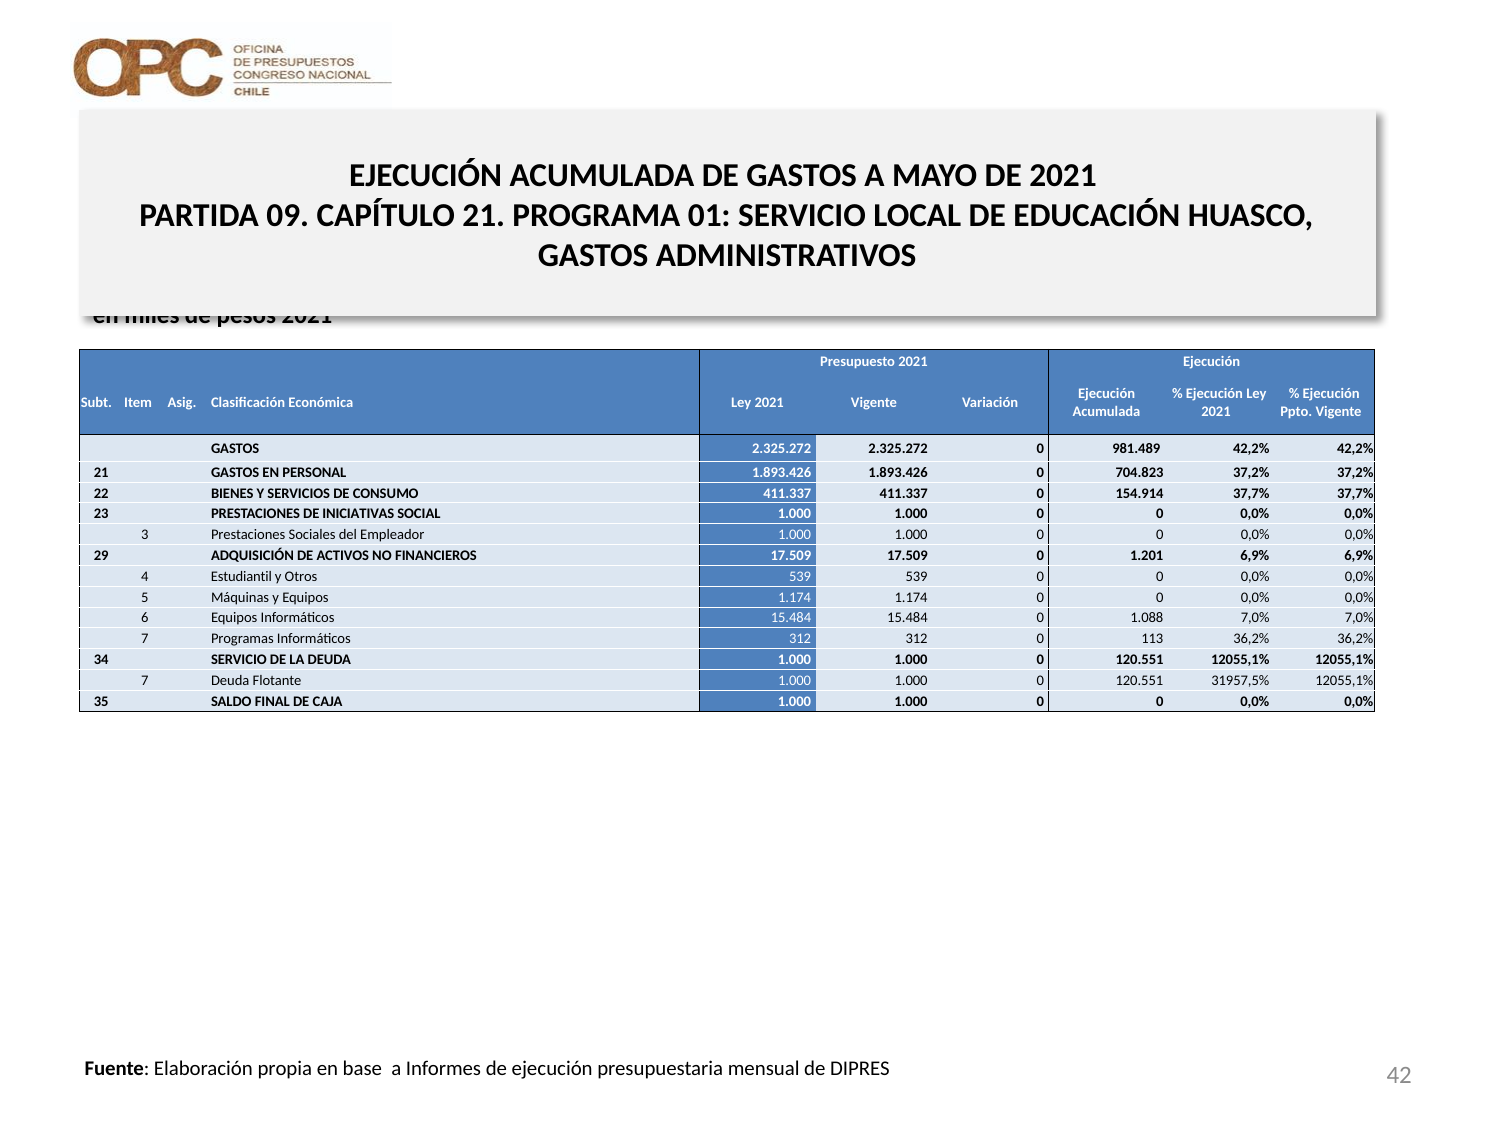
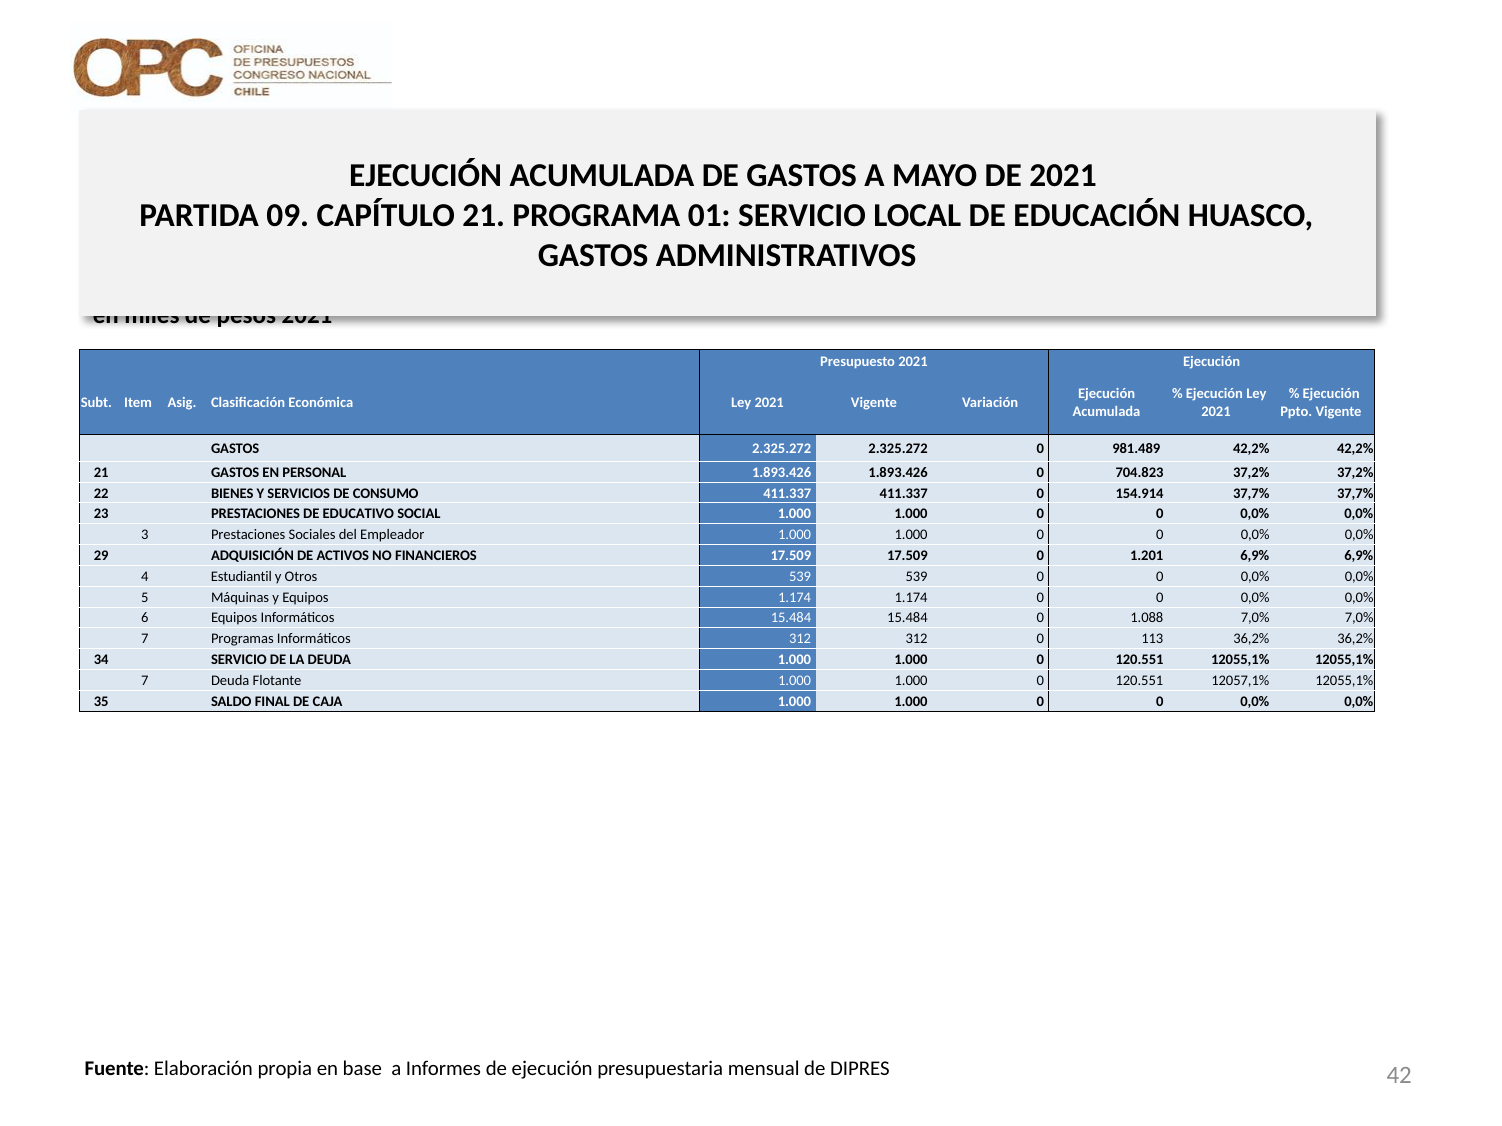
INICIATIVAS: INICIATIVAS -> EDUCATIVO (358, 514)
31957,5%: 31957,5% -> 12057,1% (1240, 681)
